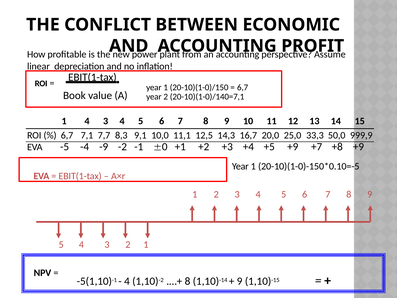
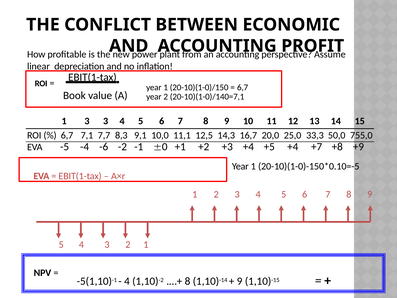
1 4: 4 -> 3 (87, 121)
999,9: 999,9 -> 755,0 (361, 135)
-9: -9 -> -6 (104, 147)
+5 +9: +9 -> +4 (293, 147)
